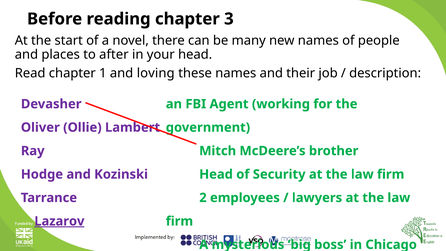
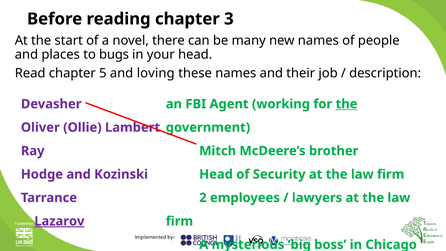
after: after -> bugs (114, 54)
1: 1 -> 5 (103, 73)
the underline: none -> present (347, 104)
